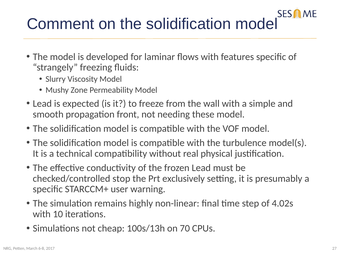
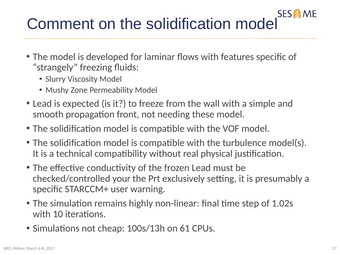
stop: stop -> your (121, 179)
4.02s: 4.02s -> 1.02s (283, 203)
70: 70 -> 61 (185, 228)
